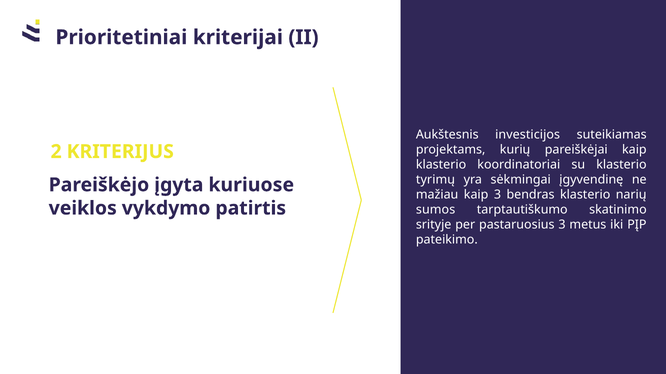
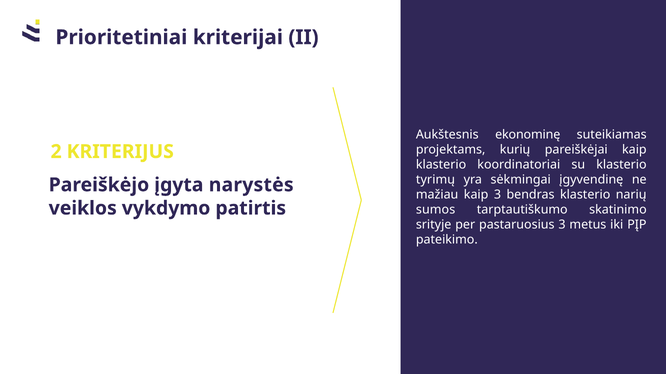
investicijos: investicijos -> ekonominę (528, 135)
kuriuose: kuriuose -> narystės (251, 185)
